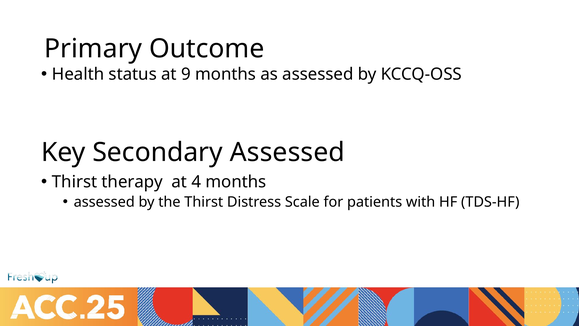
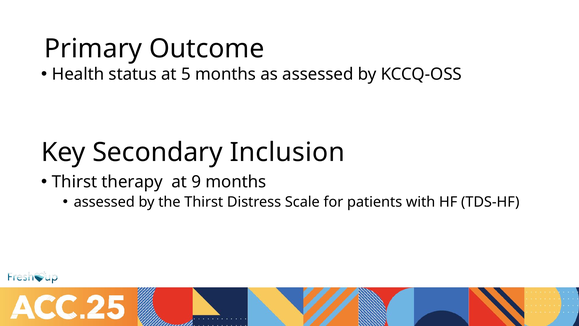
9: 9 -> 5 (186, 74)
Secondary Assessed: Assessed -> Inclusion (287, 152)
4: 4 -> 9 (196, 182)
